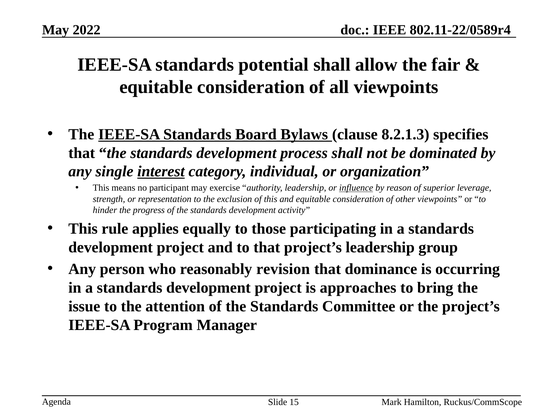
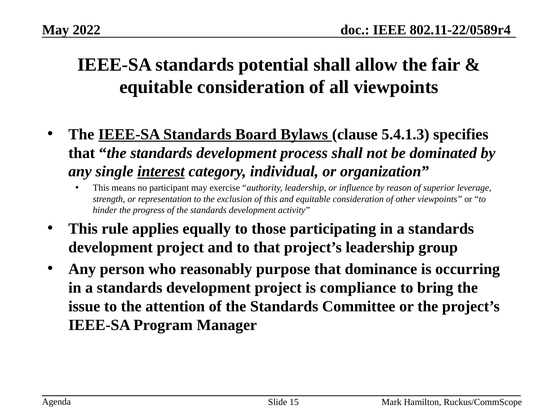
8.2.1.3: 8.2.1.3 -> 5.4.1.3 (405, 134)
influence underline: present -> none (356, 188)
revision: revision -> purpose (283, 269)
approaches: approaches -> compliance (358, 287)
